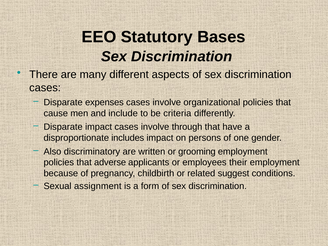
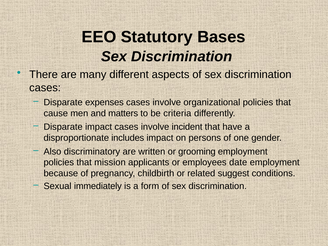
include: include -> matters (123, 113)
through: through -> incident (187, 127)
adverse: adverse -> mission (110, 162)
their: their -> date (238, 162)
assignment: assignment -> immediately (98, 186)
